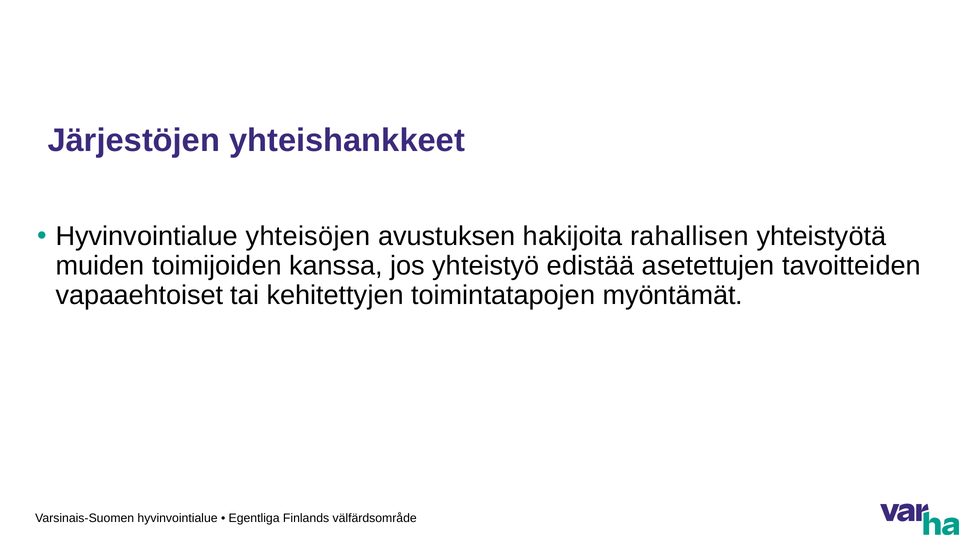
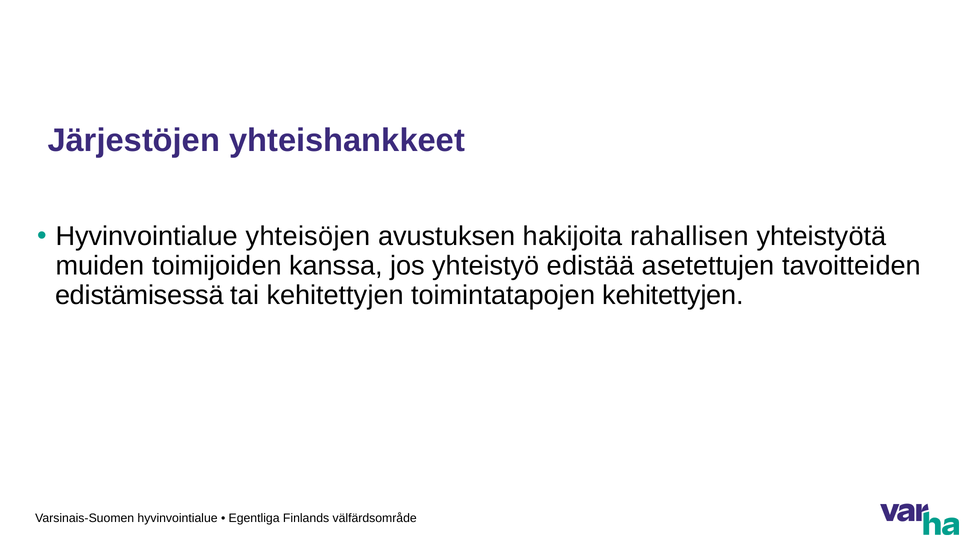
vapaaehtoiset: vapaaehtoiset -> edistämisessä (139, 295)
toimintatapojen myöntämät: myöntämät -> kehitettyjen (673, 295)
